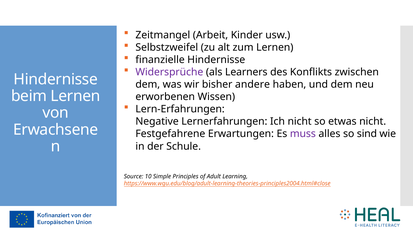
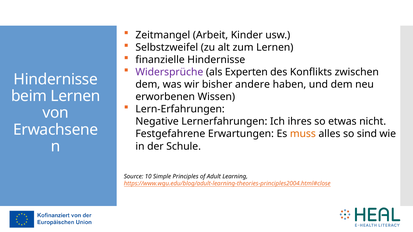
Learners: Learners -> Experten (246, 72)
Ich nicht: nicht -> ihres (300, 122)
muss colour: purple -> orange (303, 134)
